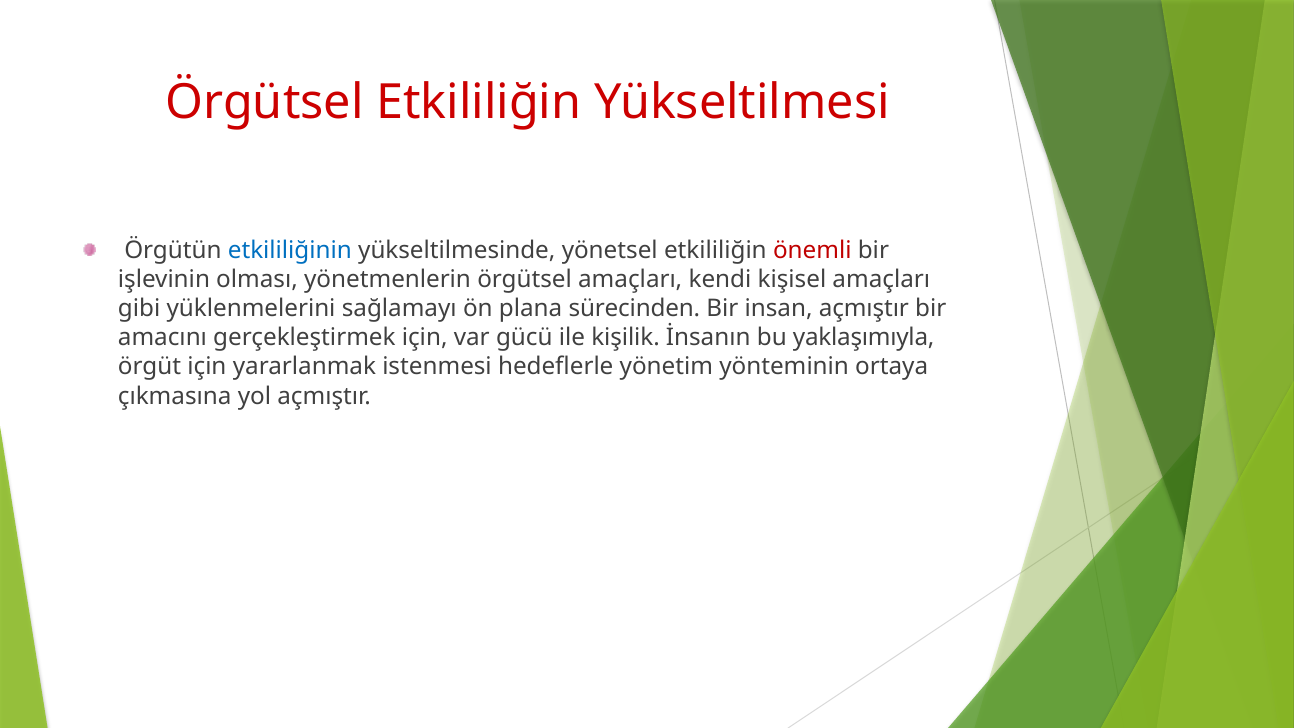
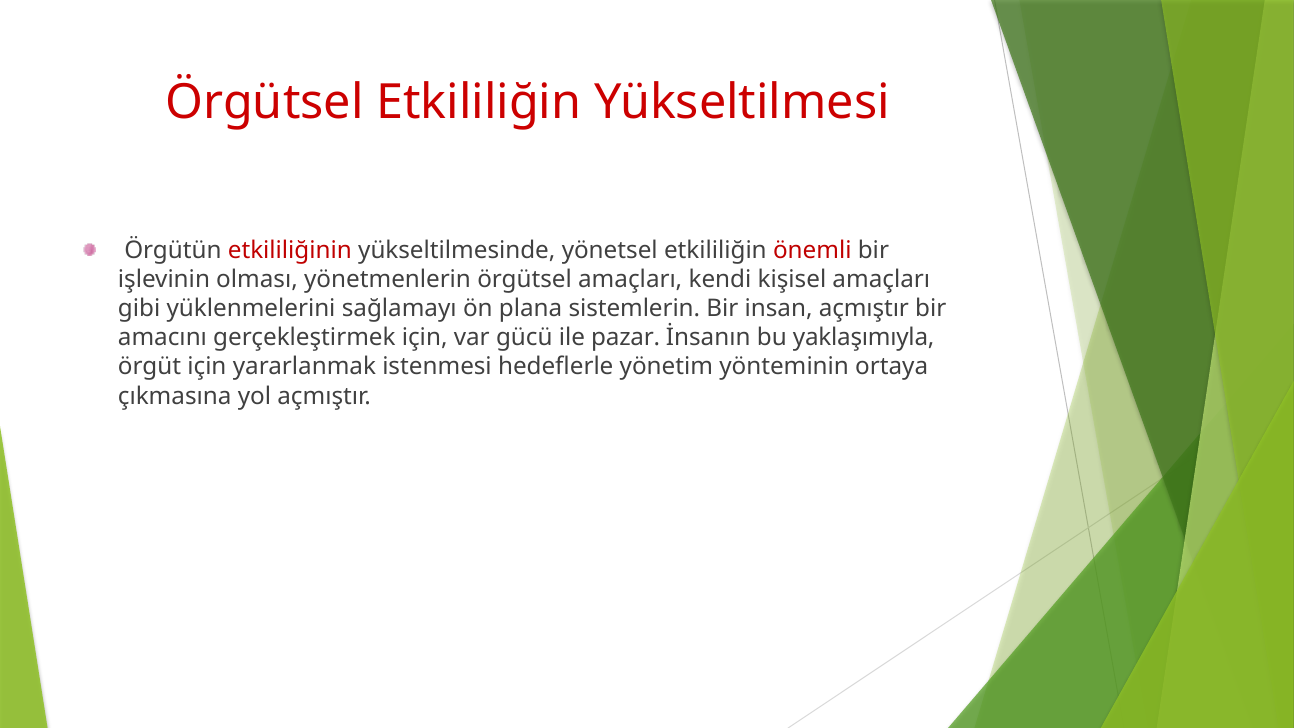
etkililiğinin colour: blue -> red (290, 250)
sürecinden: sürecinden -> sistemlerin (634, 309)
kişilik: kişilik -> pazar (626, 338)
